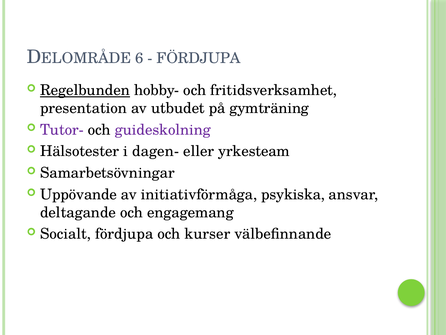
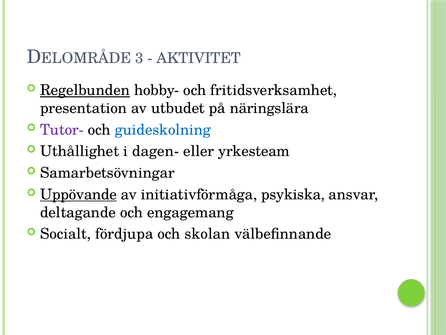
6: 6 -> 3 (139, 58)
FÖRDJUPA: FÖRDJUPA -> AKTIVITET (199, 58)
gymträning: gymträning -> näringslära (269, 108)
guideskolning colour: purple -> blue (163, 130)
Hälsotester: Hälsotester -> Uthållighet (80, 151)
Uppövande underline: none -> present (79, 194)
kurser: kurser -> skolan (207, 234)
